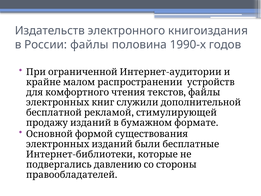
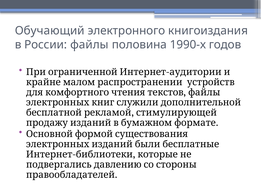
Издательств: Издательств -> Обучающий (50, 31)
